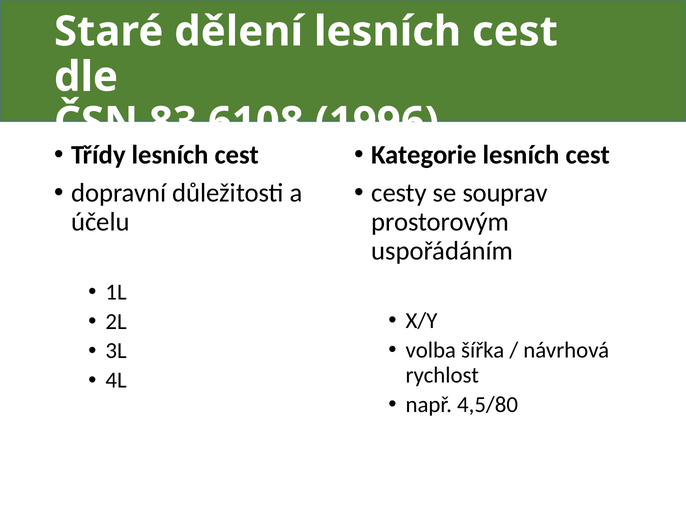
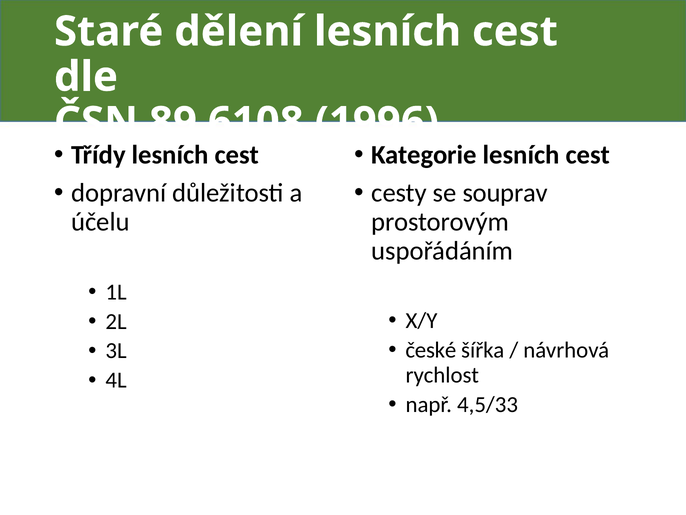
83: 83 -> 89 (173, 122)
volba: volba -> české (431, 350)
4,5/80: 4,5/80 -> 4,5/33 (488, 404)
